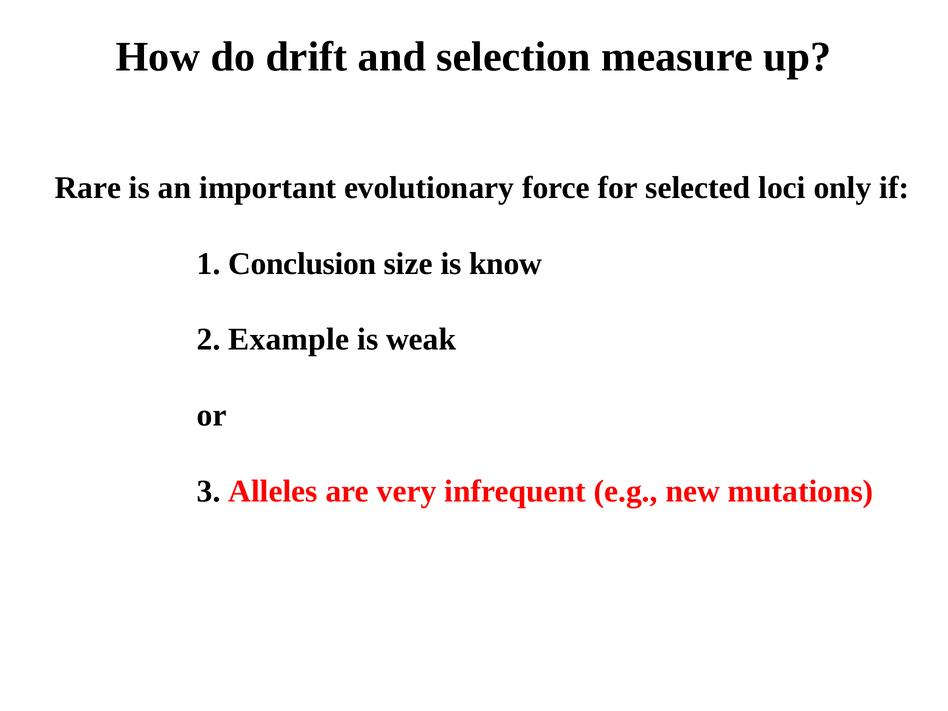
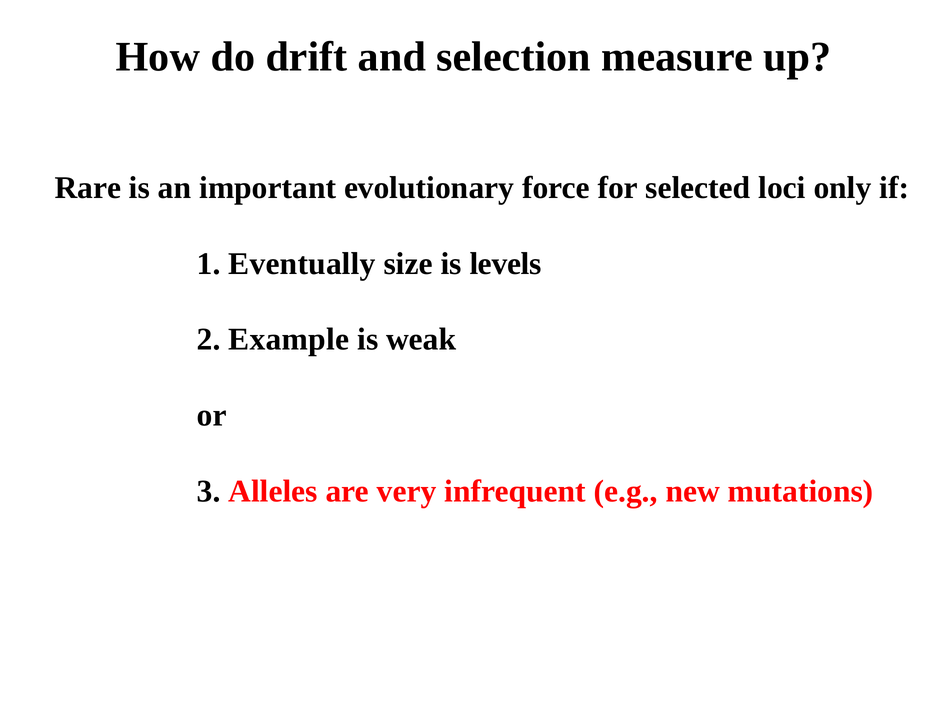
Conclusion: Conclusion -> Eventually (302, 264)
know: know -> levels (506, 264)
